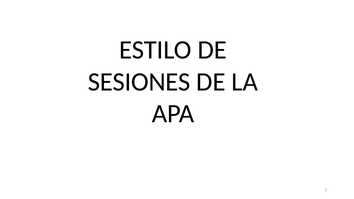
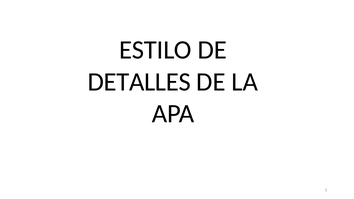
SESIONES: SESIONES -> DETALLES (139, 82)
